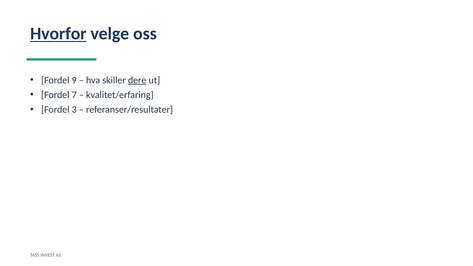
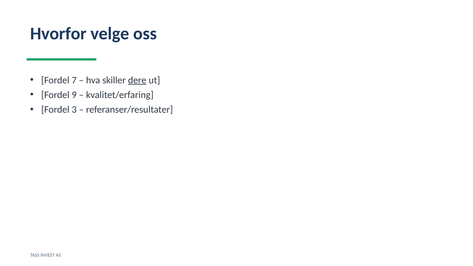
Hvorfor underline: present -> none (58, 34)
9: 9 -> 7 (74, 80)
7: 7 -> 9 (74, 95)
